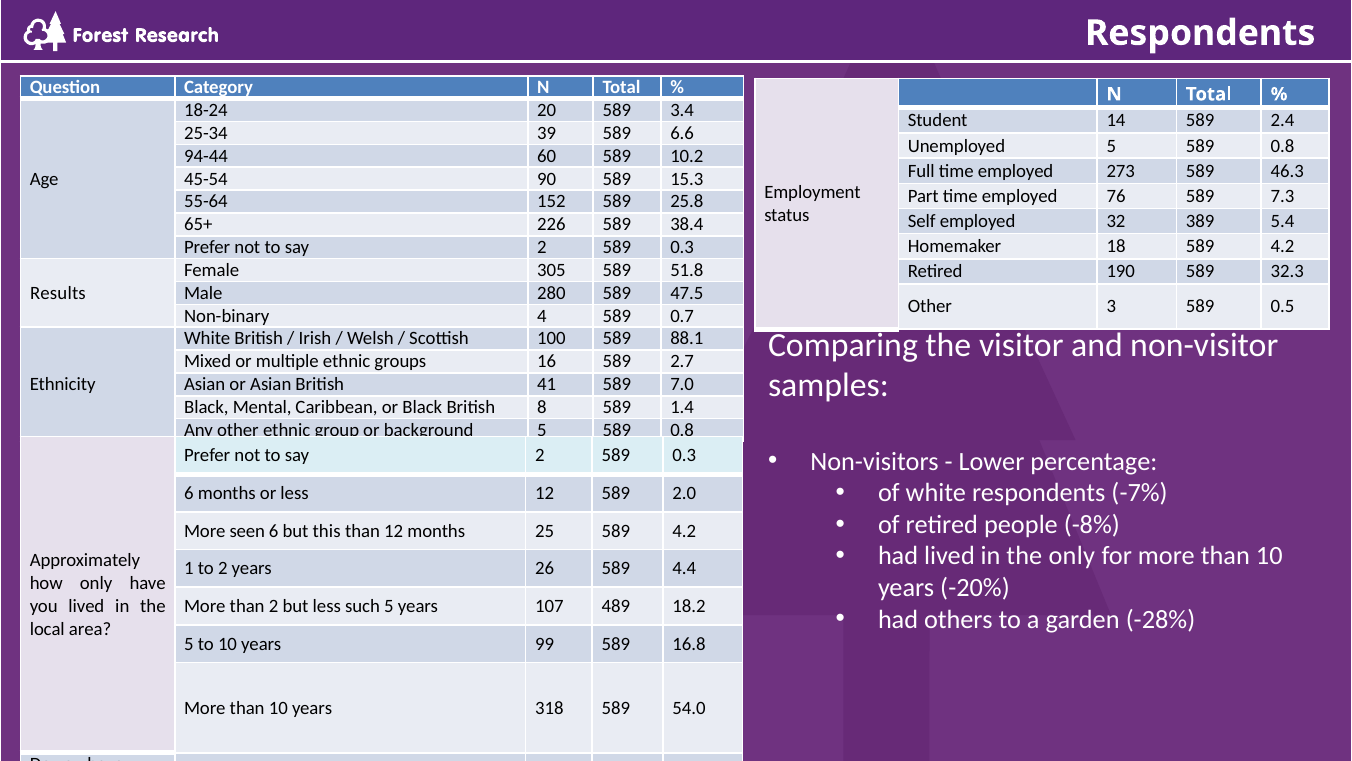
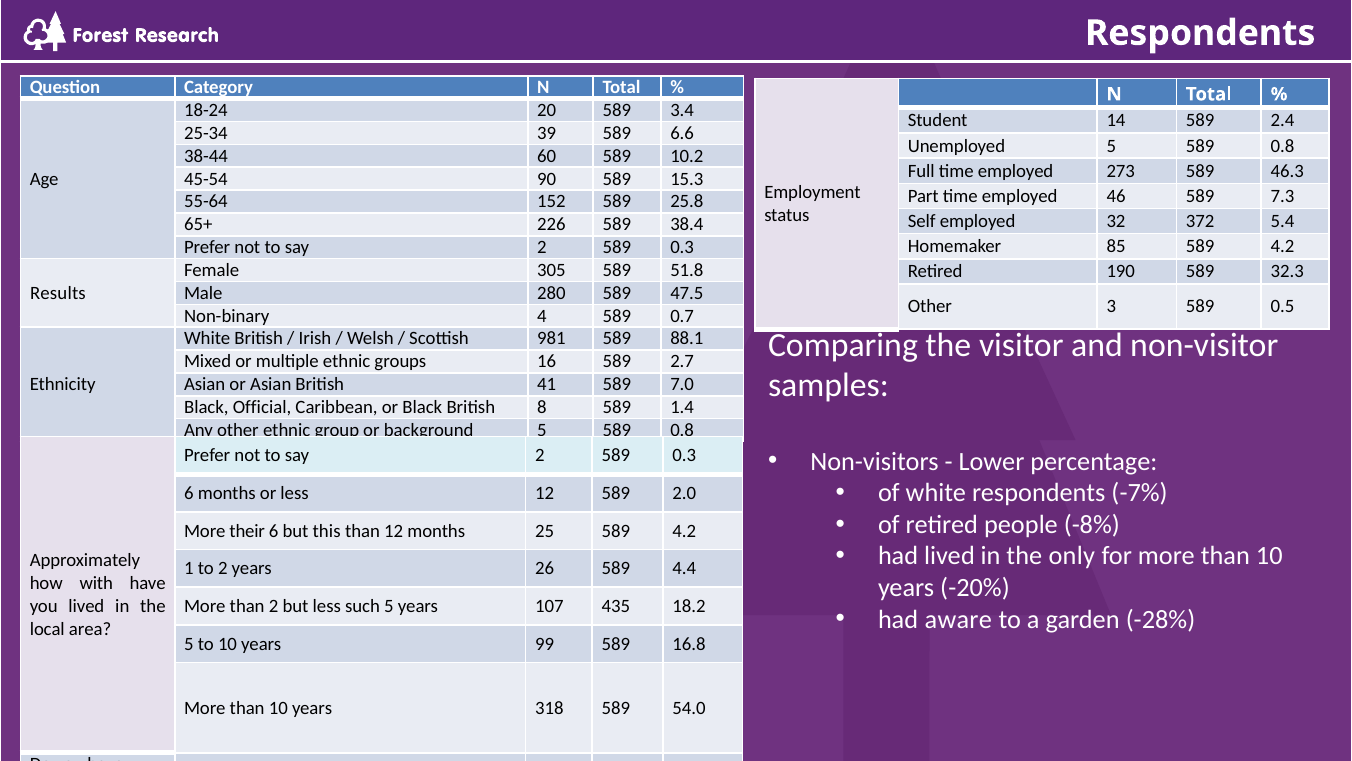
94-44: 94-44 -> 38-44 (206, 156)
76: 76 -> 46 (1116, 196)
389: 389 -> 372 (1200, 221)
18: 18 -> 85 (1116, 246)
100: 100 -> 981 (551, 339)
Mental: Mental -> Official (262, 407)
seen: seen -> their (247, 531)
how only: only -> with (96, 583)
489: 489 -> 435 (616, 606)
others: others -> aware (958, 619)
